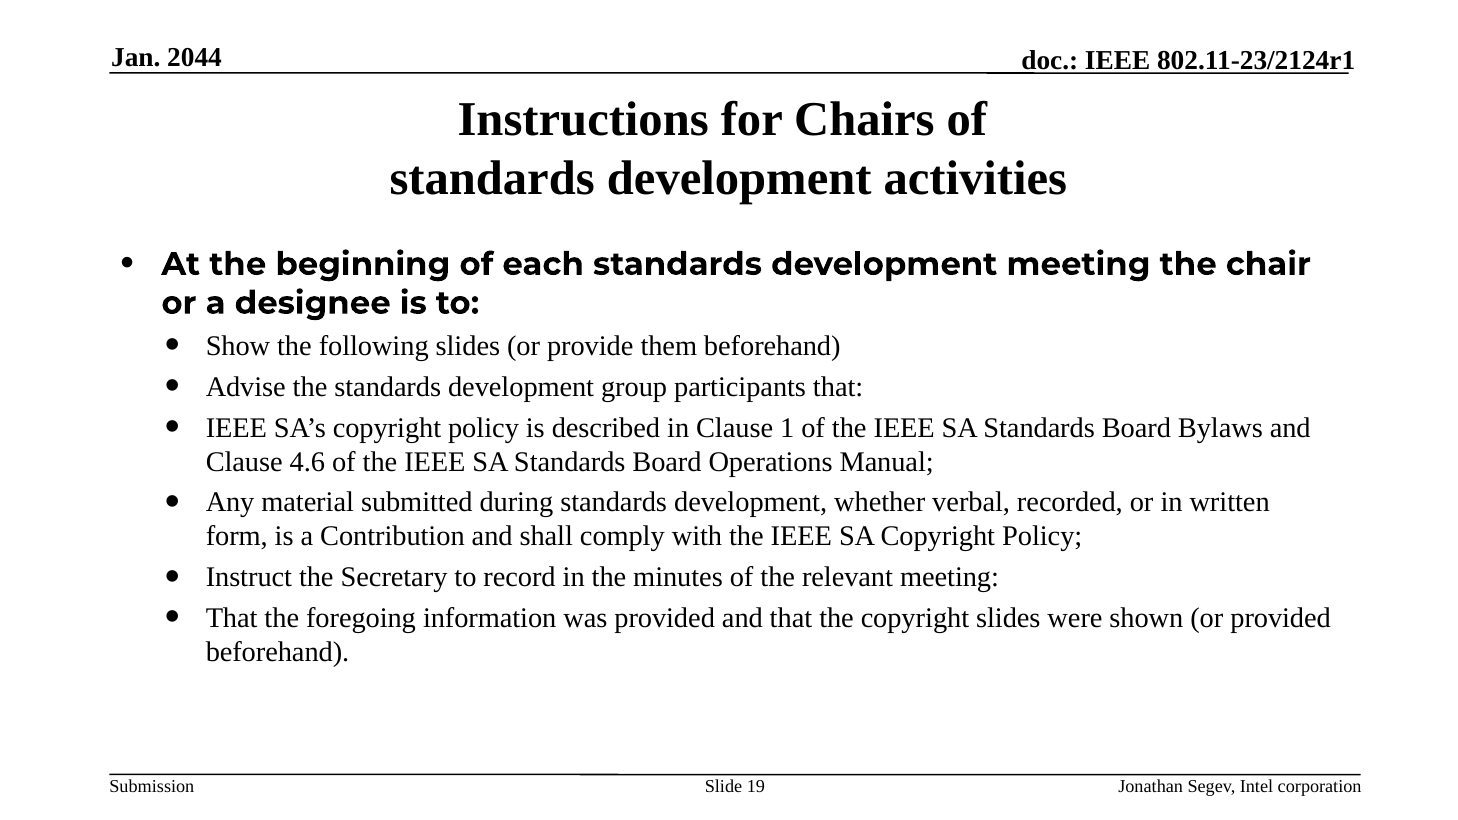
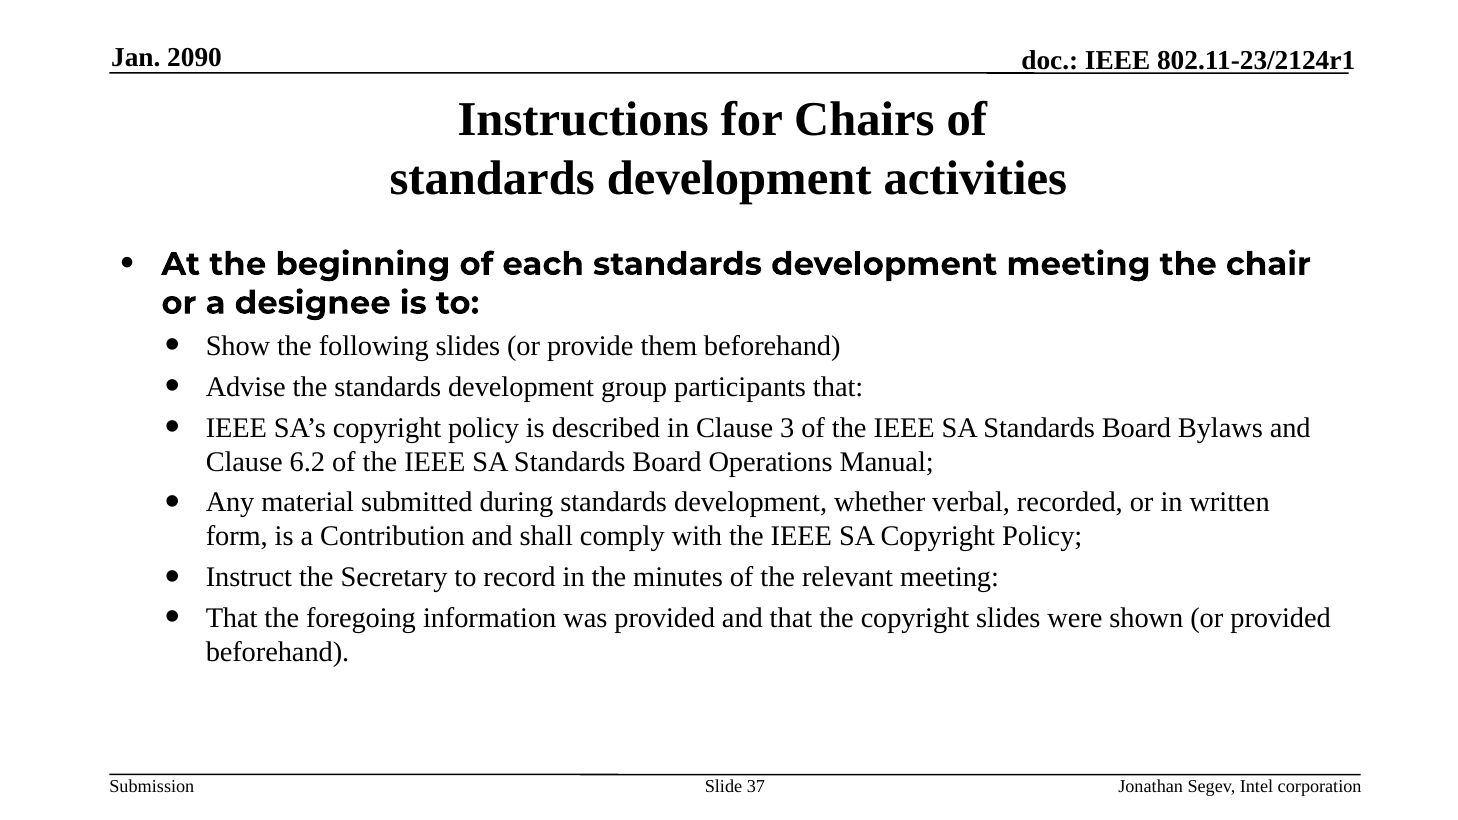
2044: 2044 -> 2090 (195, 58)
1: 1 -> 3 (787, 428)
4.6: 4.6 -> 6.2 (307, 462)
19: 19 -> 37 (756, 787)
